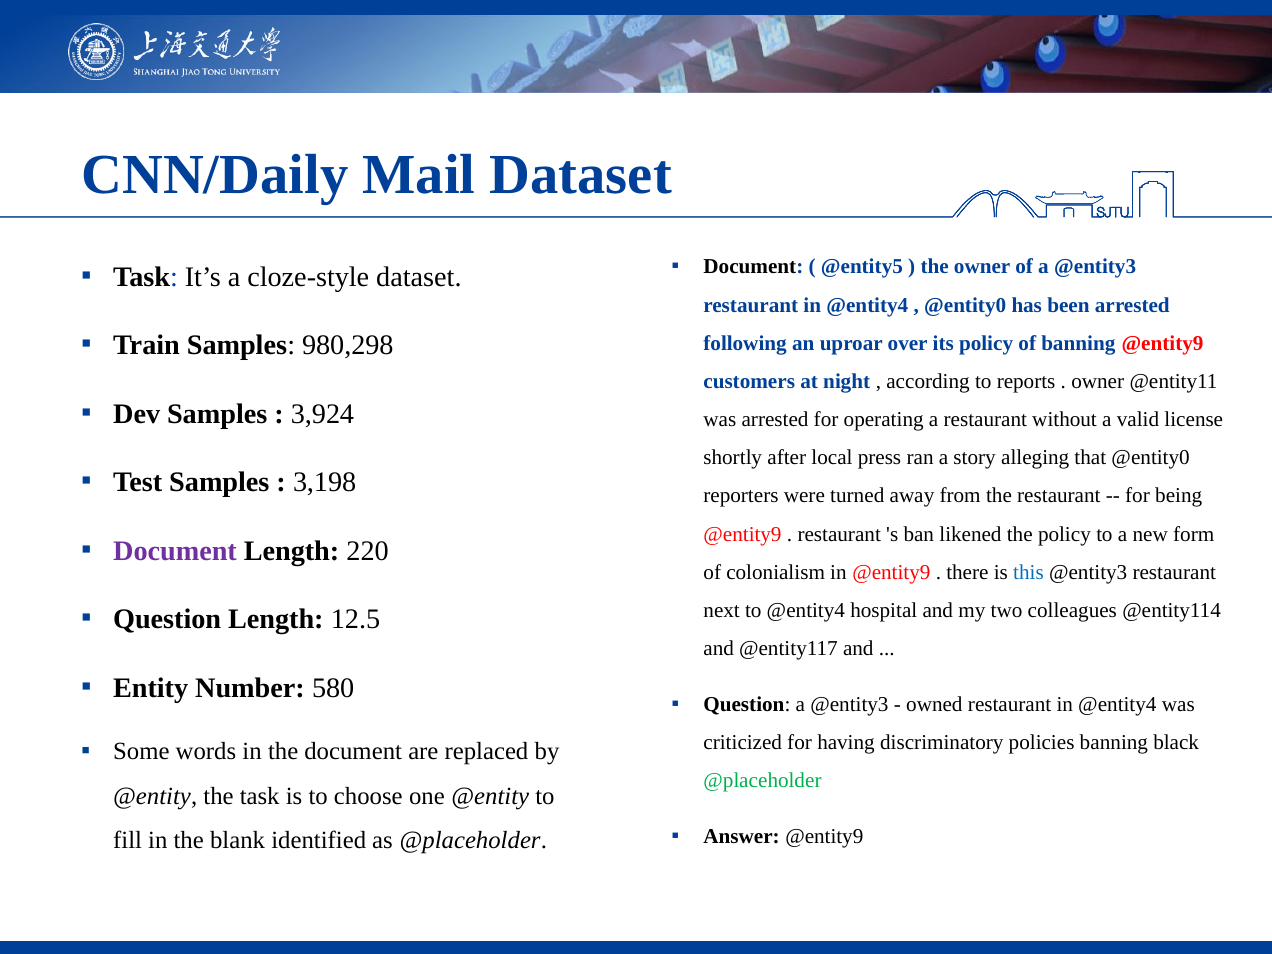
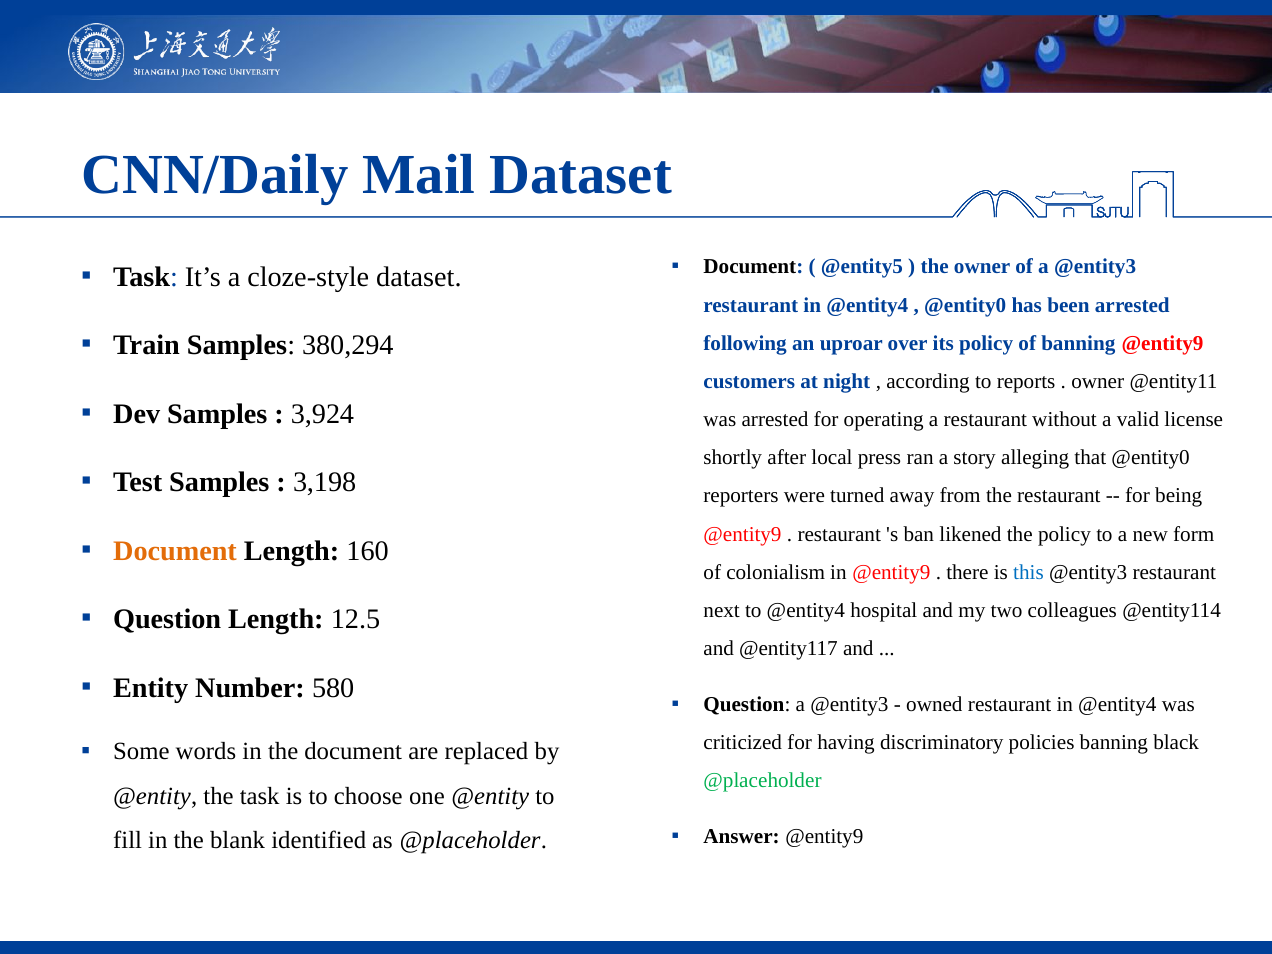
980,298: 980,298 -> 380,294 (348, 345)
Document colour: purple -> orange (175, 551)
220: 220 -> 160 (368, 551)
